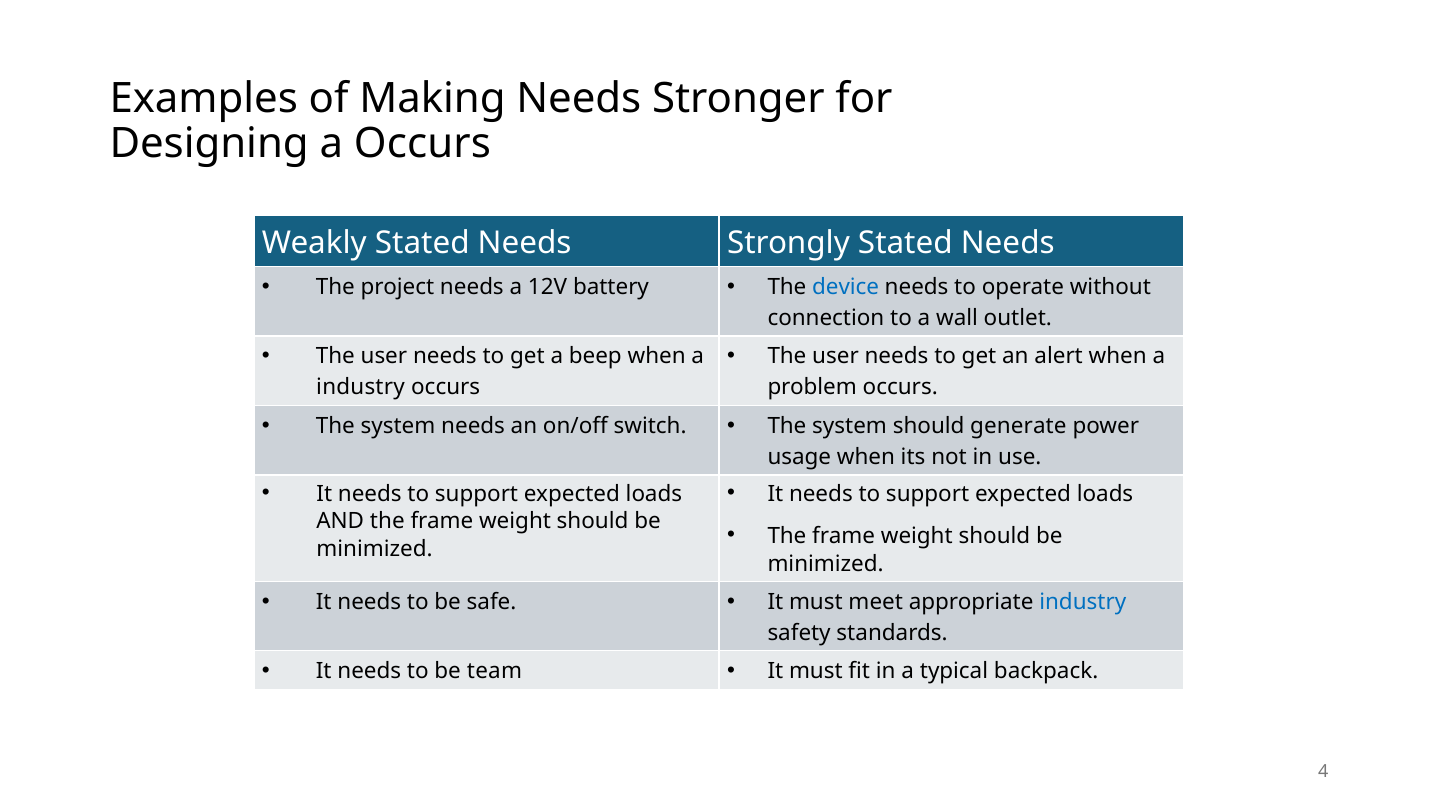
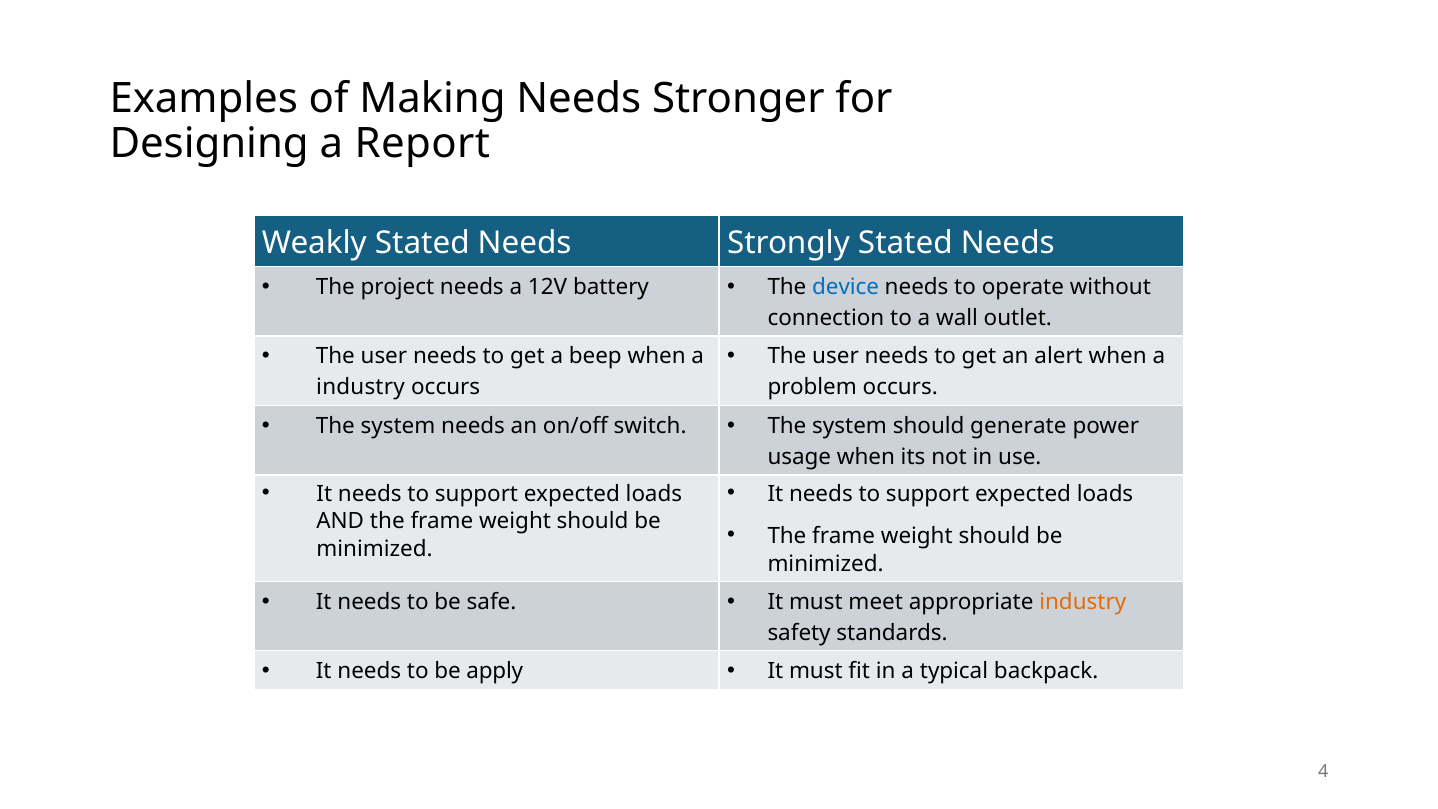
a Occurs: Occurs -> Report (422, 144)
industry colour: blue -> orange (1083, 602)
team: team -> apply (495, 671)
